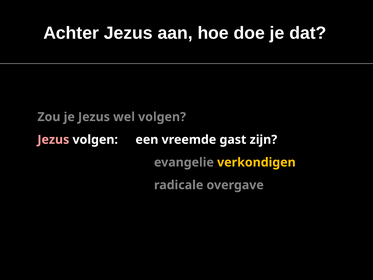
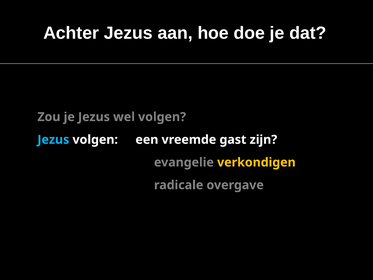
Jezus colour: pink -> light blue (53, 140)
